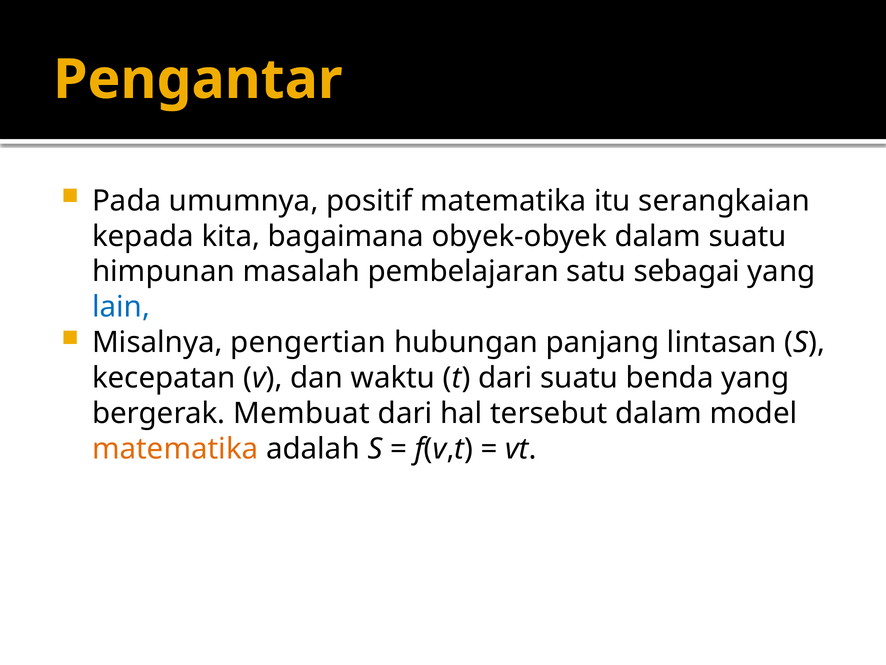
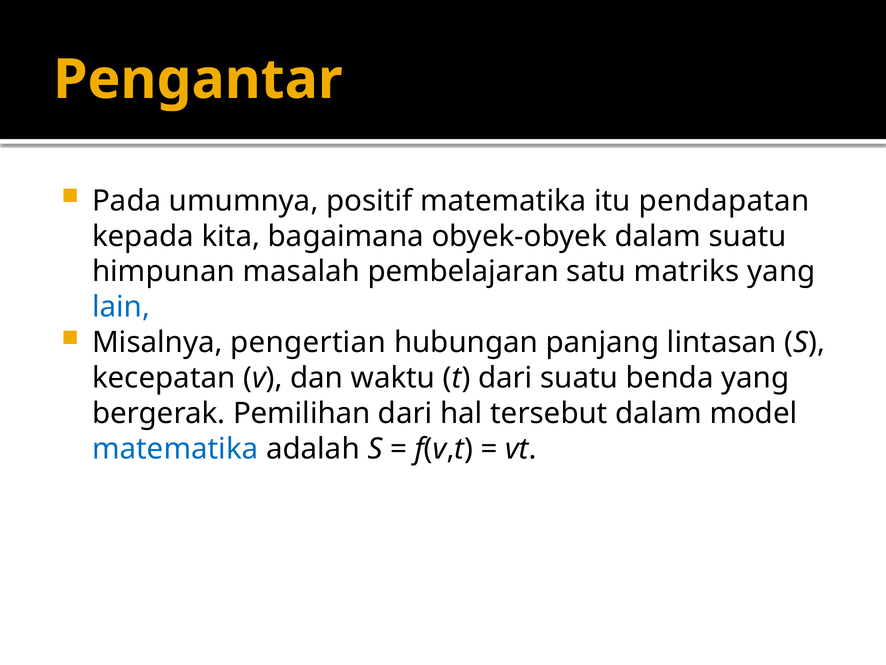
serangkaian: serangkaian -> pendapatan (724, 201)
sebagai: sebagai -> matriks (687, 272)
Membuat: Membuat -> Pemilihan (302, 413)
matematika colour: orange -> blue (175, 449)
